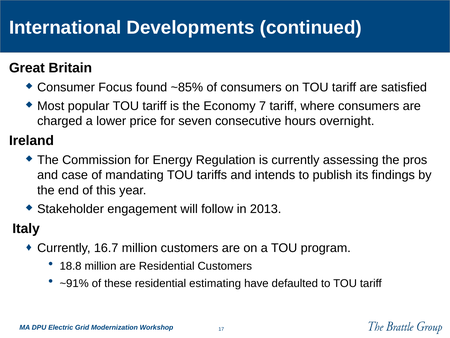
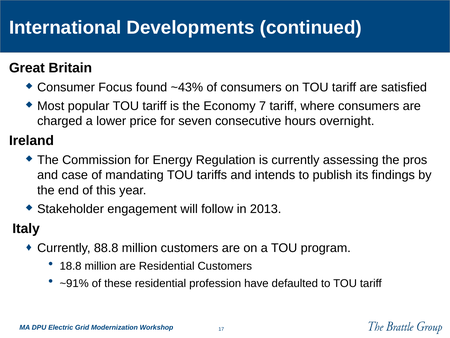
~85%: ~85% -> ~43% (187, 87)
16.7: 16.7 -> 88.8 (106, 248)
estimating: estimating -> profession (215, 283)
